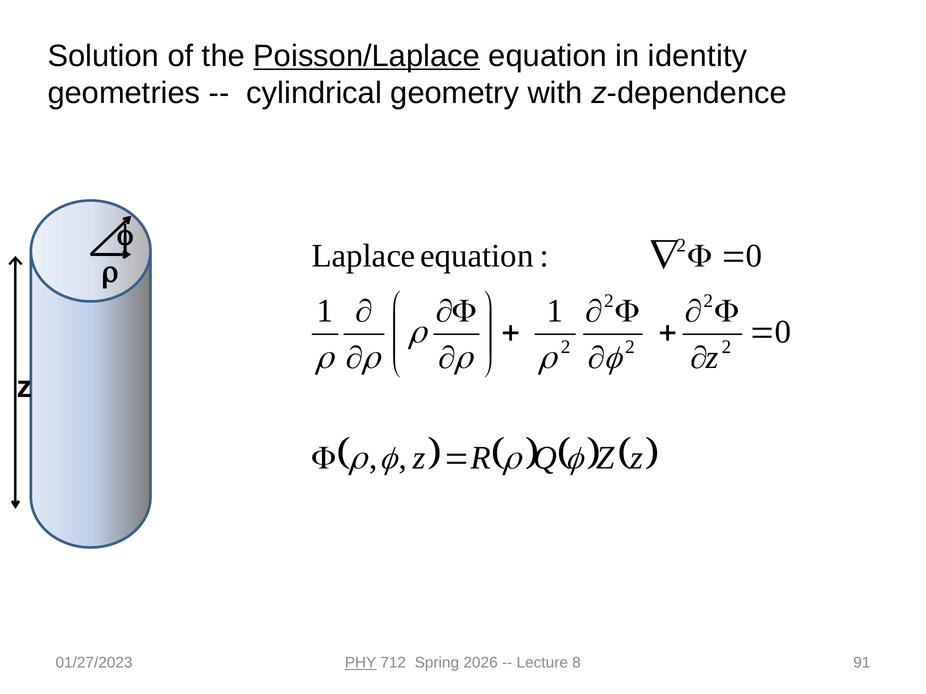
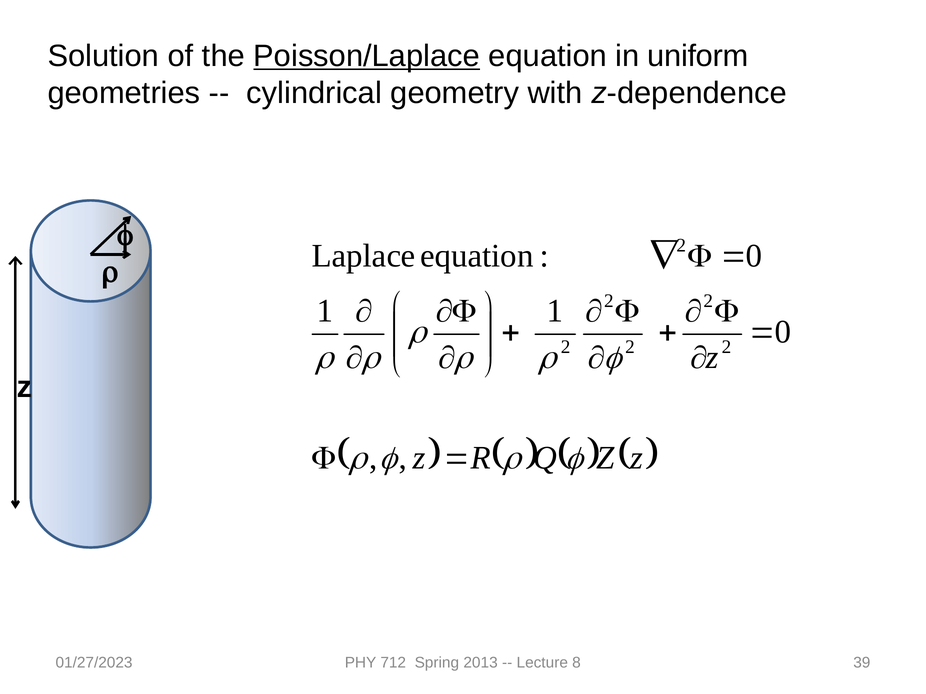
identity: identity -> uniform (698, 56)
PHY underline: present -> none (361, 663)
2026: 2026 -> 2013 (481, 663)
91: 91 -> 39 (862, 663)
